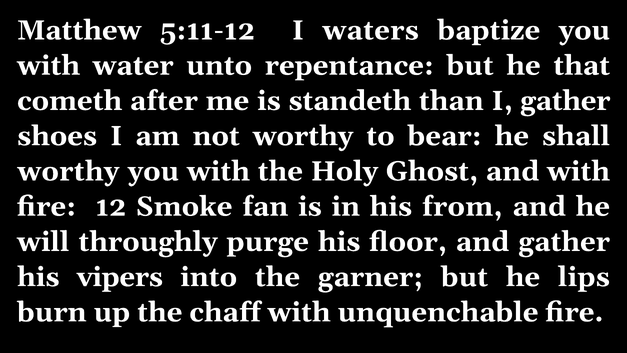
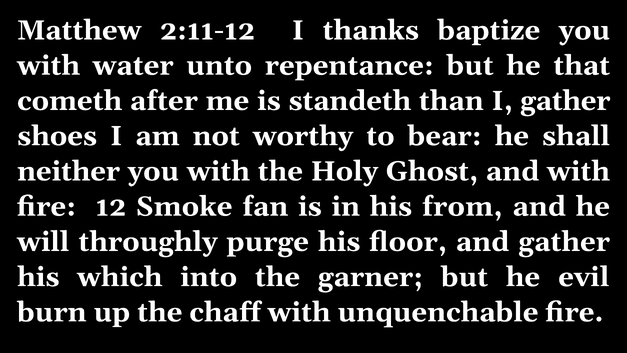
5:11-12: 5:11-12 -> 2:11-12 (207, 30)
waters: waters -> thanks (371, 30)
worthy: worthy -> neither (69, 171)
vipers: vipers -> which (120, 277)
lips: lips -> evil (584, 277)
